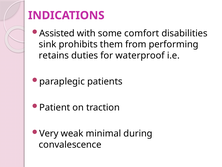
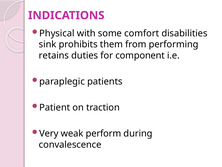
Assisted: Assisted -> Physical (57, 33)
waterproof: waterproof -> component (140, 55)
minimal: minimal -> perform (103, 133)
